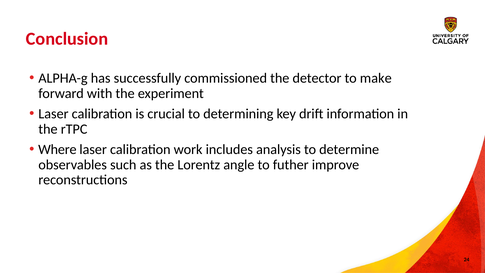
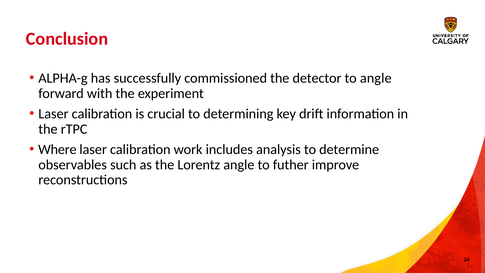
to make: make -> angle (376, 78)
